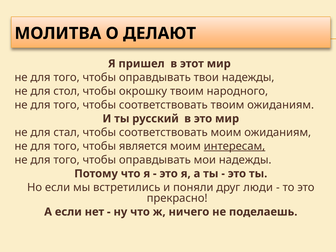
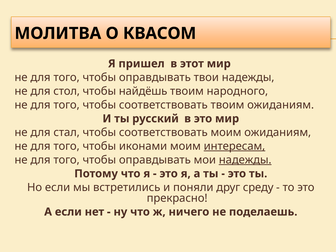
ДЕЛАЮТ: ДЕЛАЮТ -> КВАСОМ (160, 33)
окрошку: окрошку -> найдёшь (143, 91)
является: является -> иконами (143, 146)
надежды underline: none -> present (245, 160)
люди: люди -> среду (258, 187)
